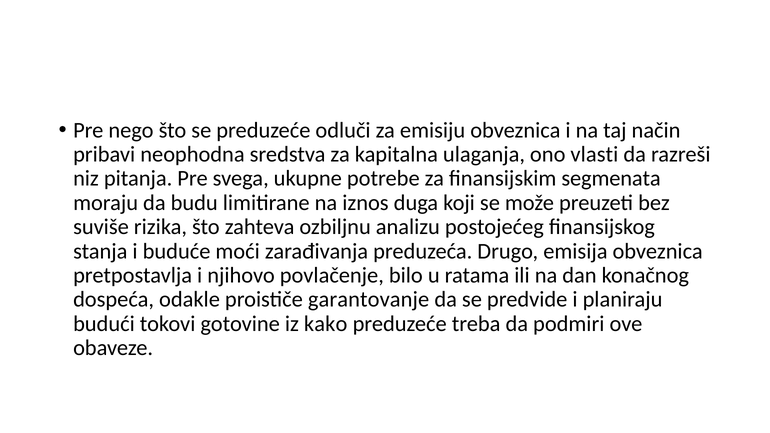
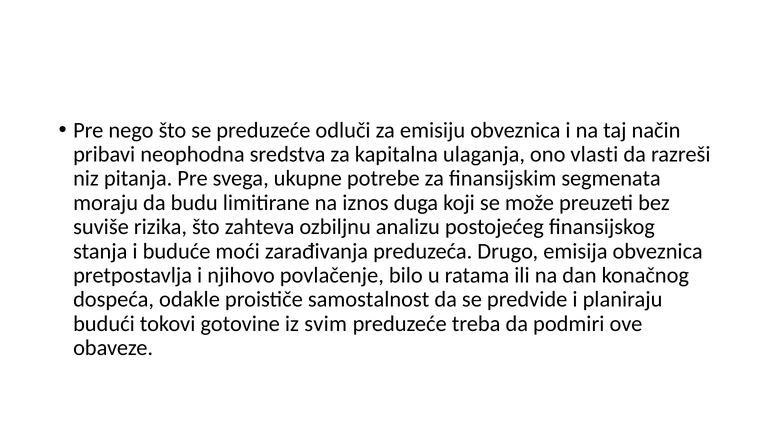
garantovanje: garantovanje -> samostalnost (369, 300)
kako: kako -> svim (326, 324)
